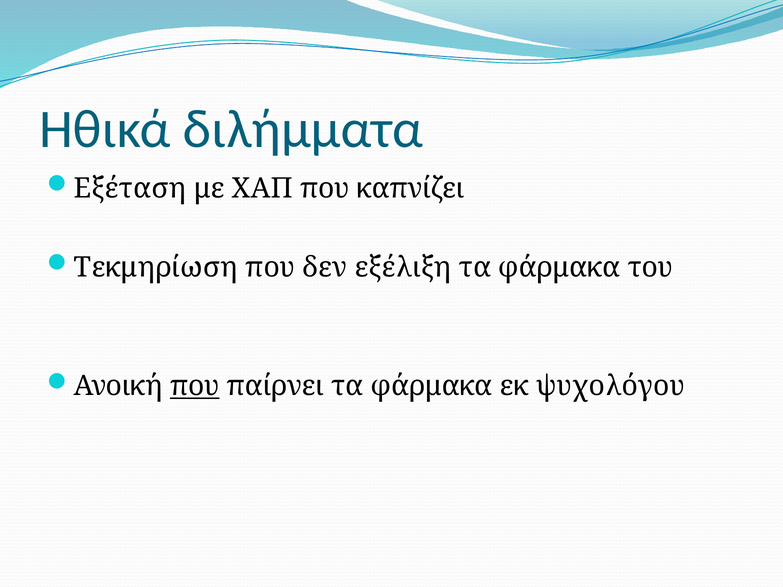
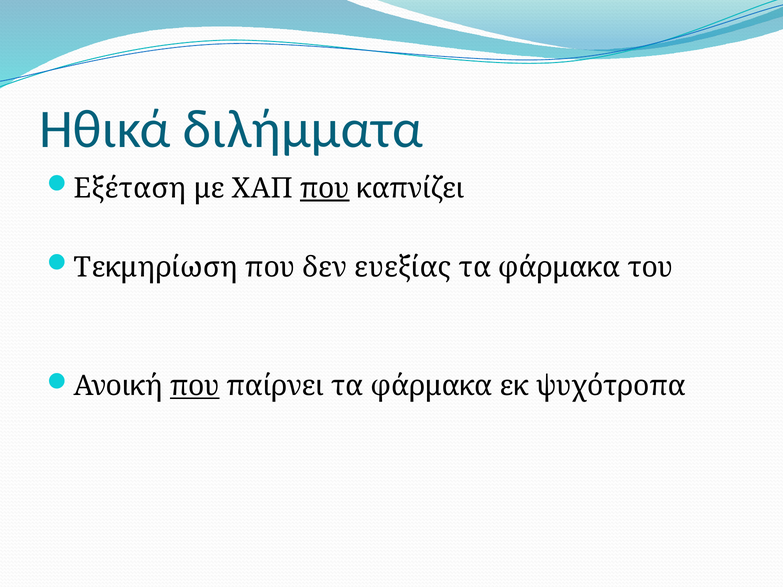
που underline: none -> present (325, 189)
εξέλιξη: εξέλιξη -> ευεξίας (403, 268)
ψυχολόγου: ψυχολόγου -> ψυχότροπα (611, 386)
